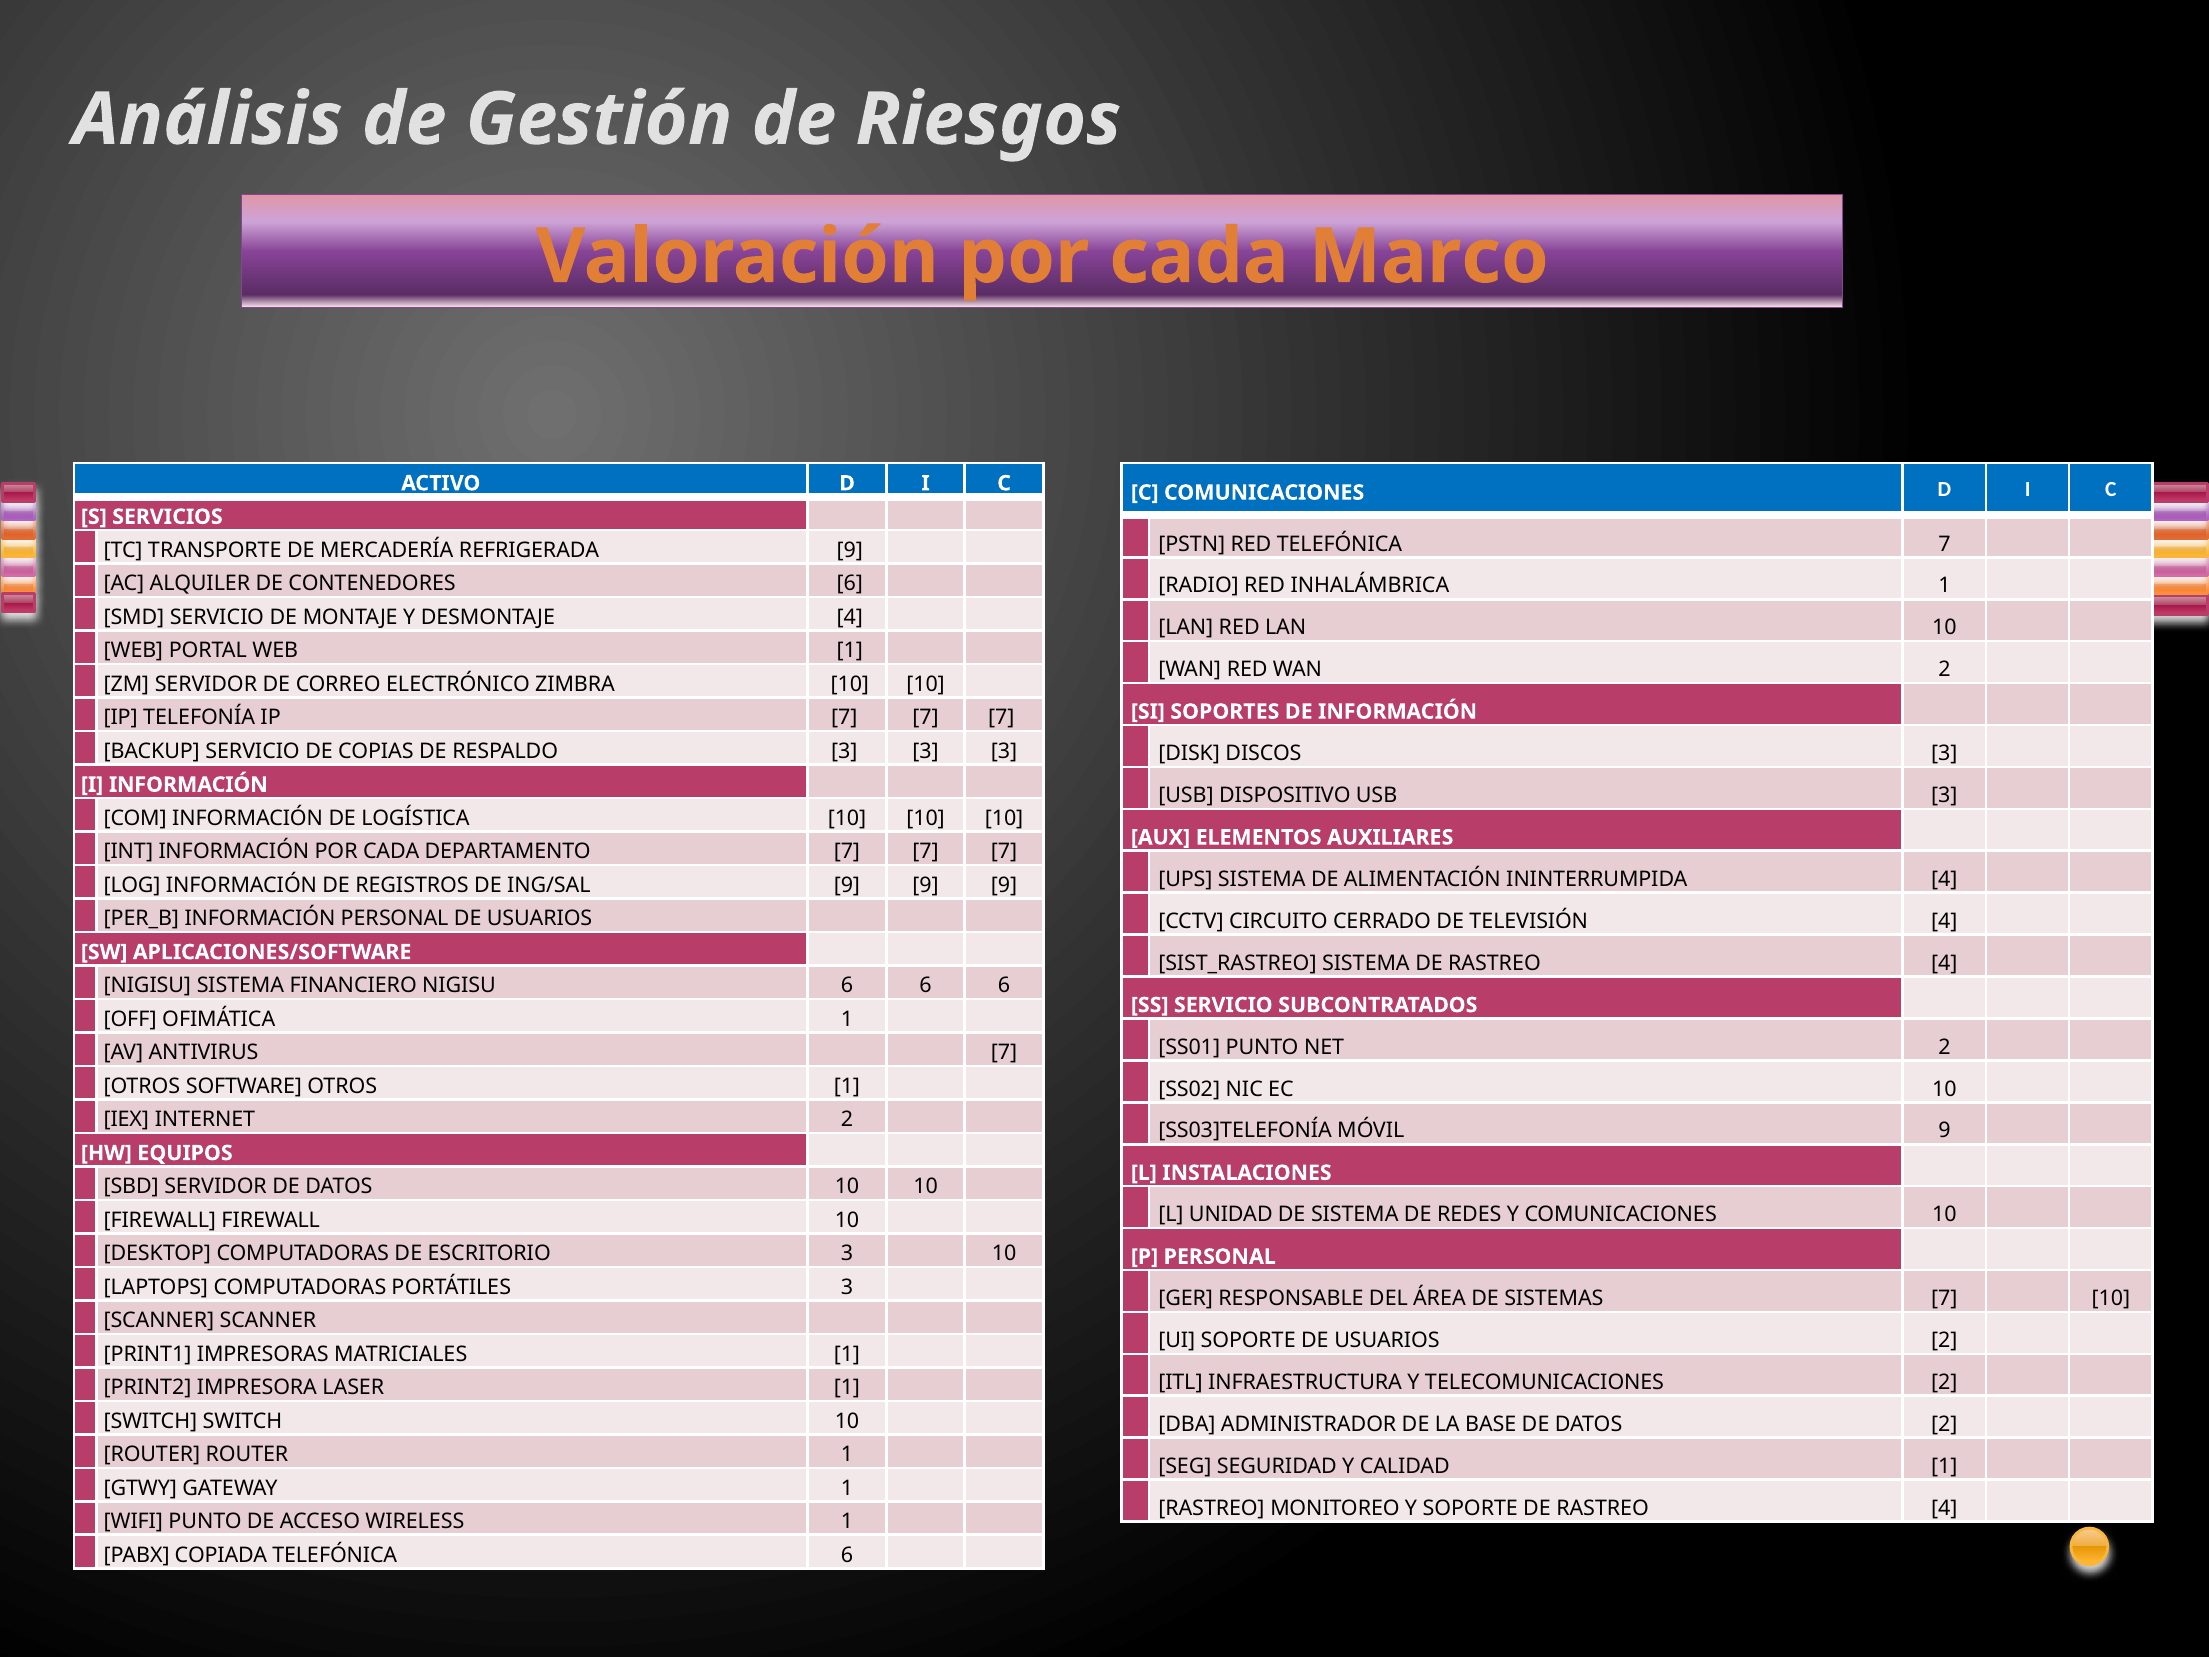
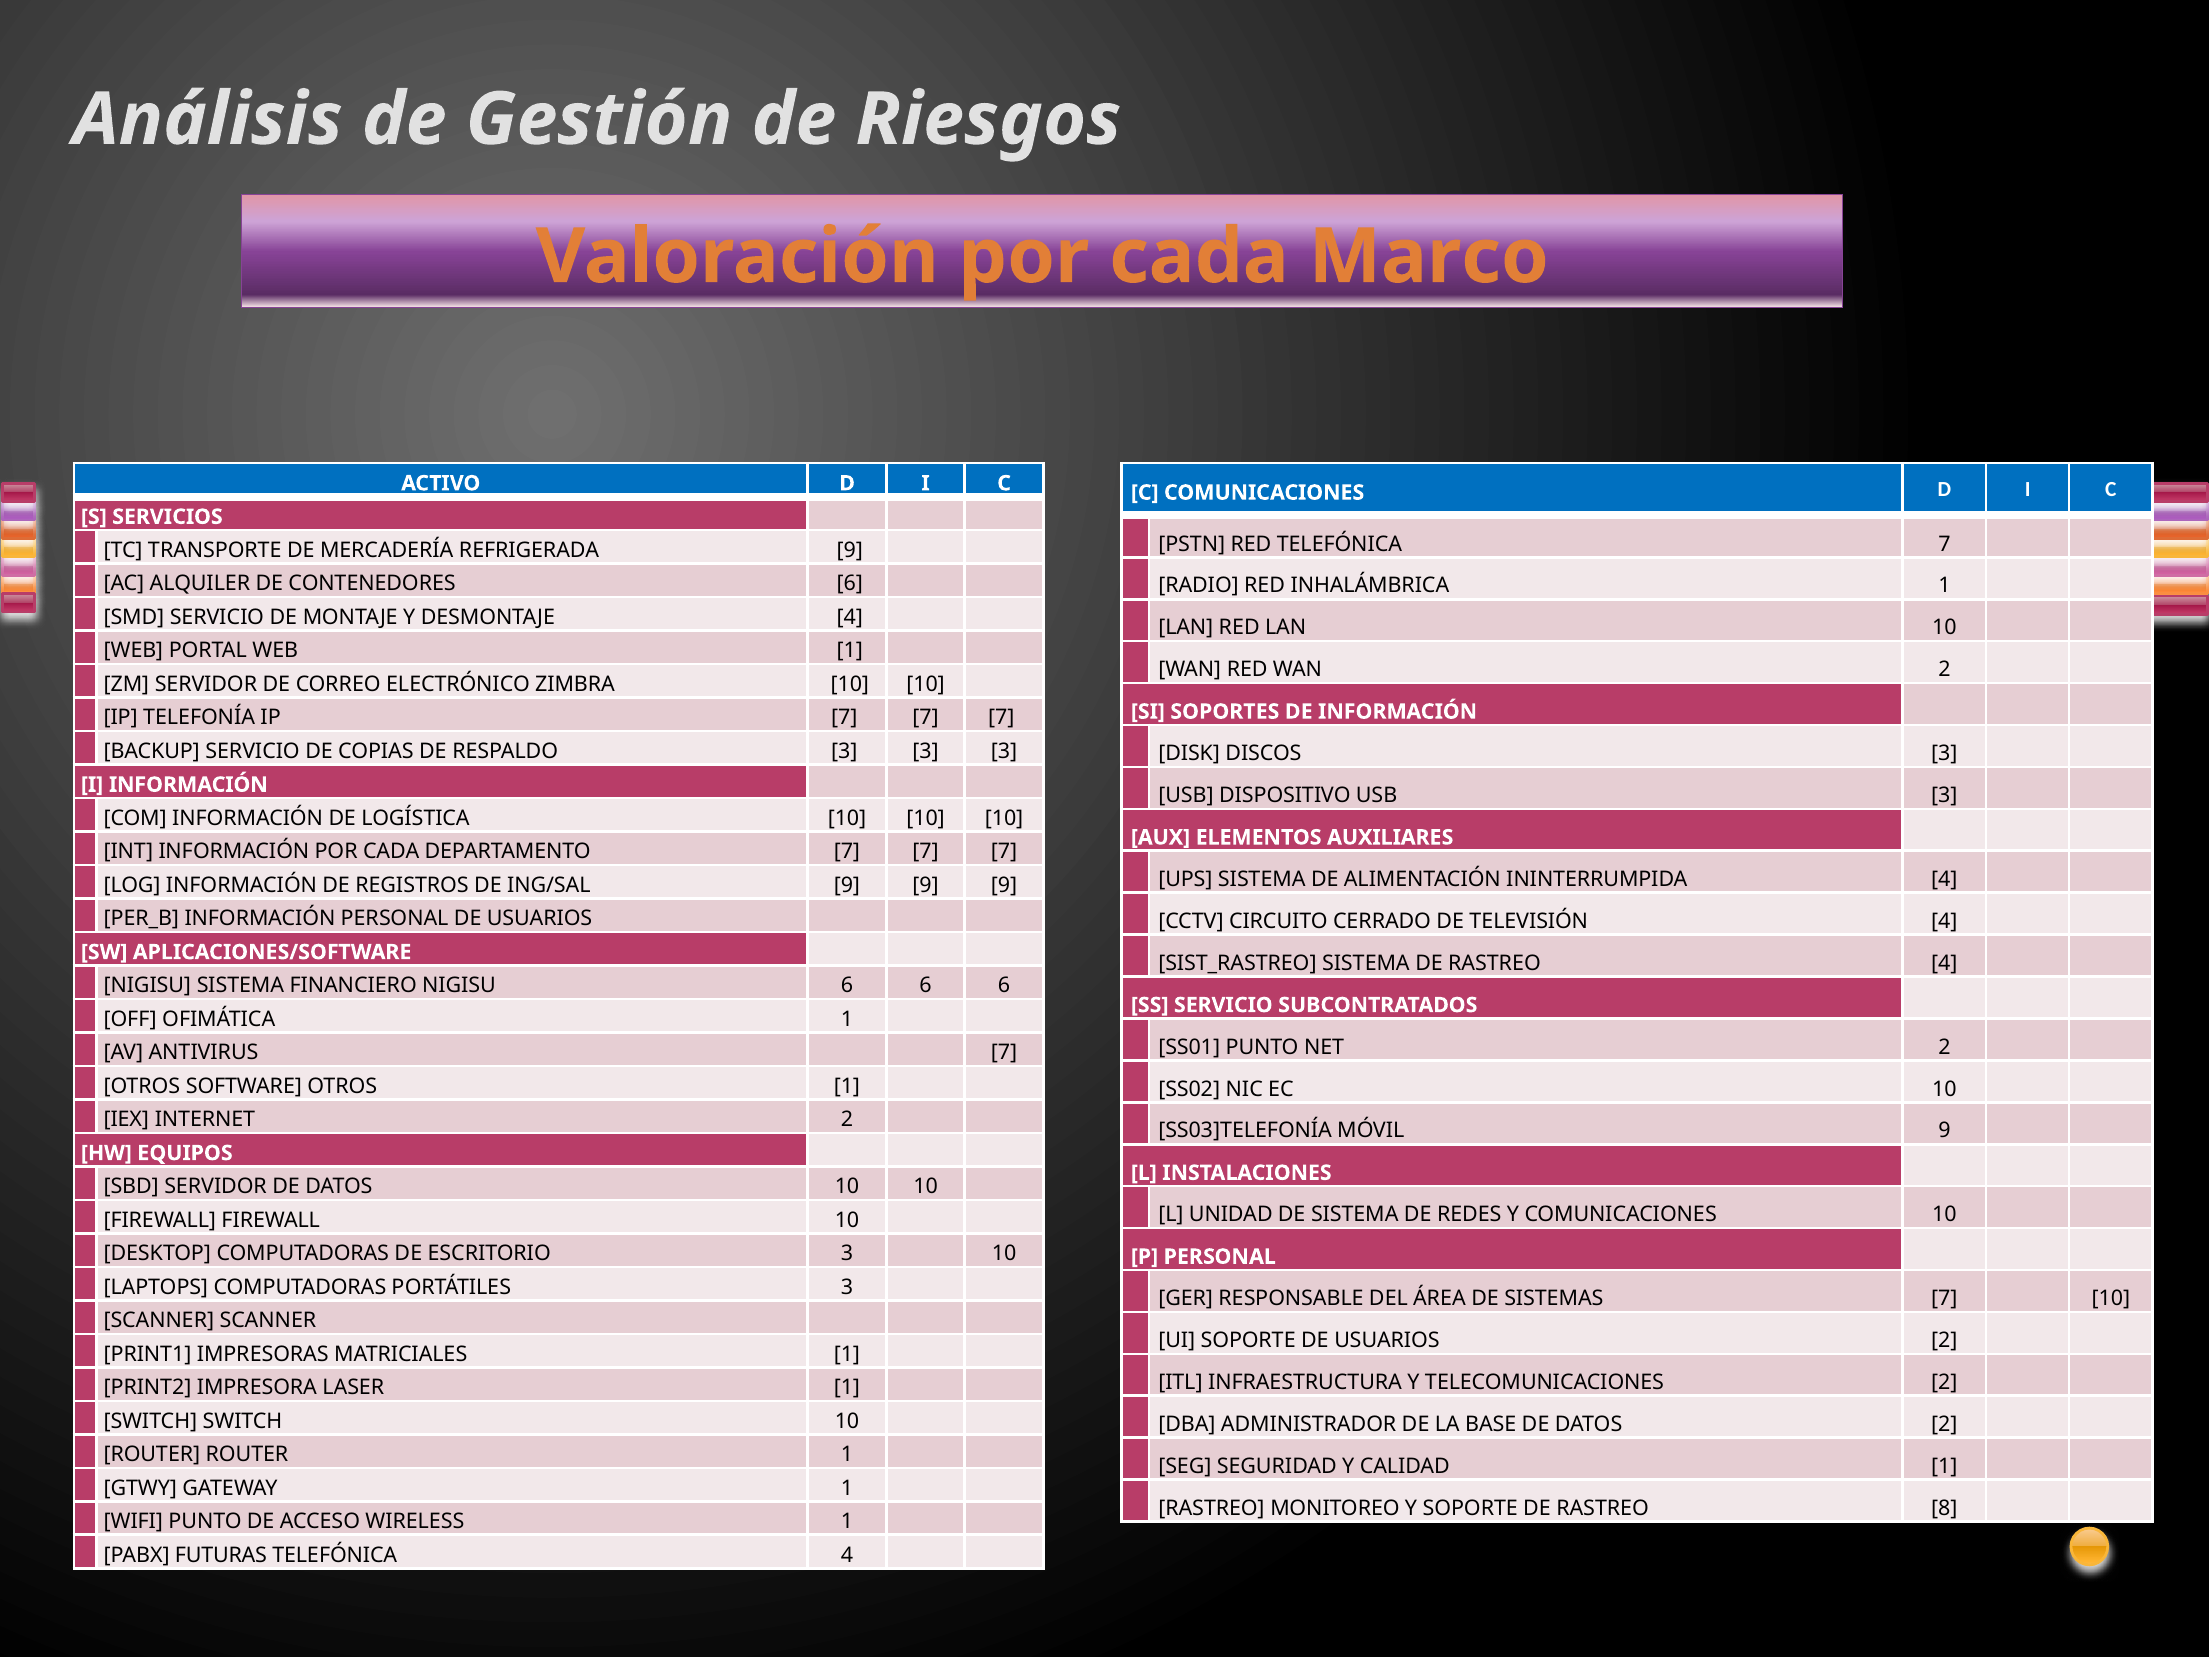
SOPORTE DE RASTREO 4: 4 -> 8 (1944, 1508)
COPIADA: COPIADA -> FUTURAS (221, 1555)
TELEFÓNICA 6: 6 -> 4 (847, 1555)
